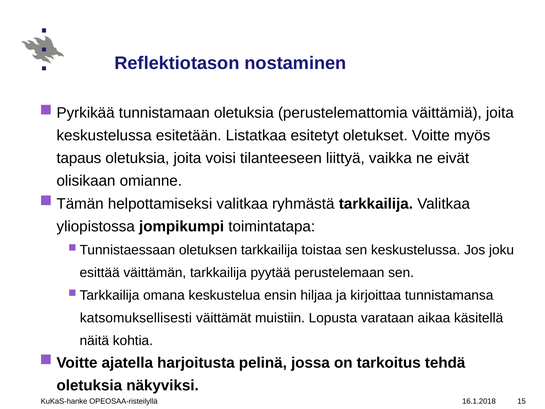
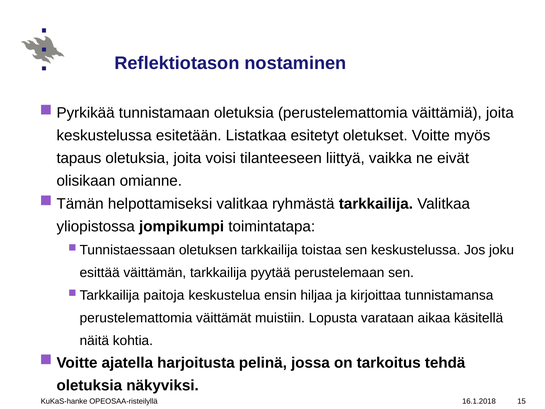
omana: omana -> paitoja (164, 295)
katsomuksellisesti: katsomuksellisesti -> perustelemattomia (136, 318)
